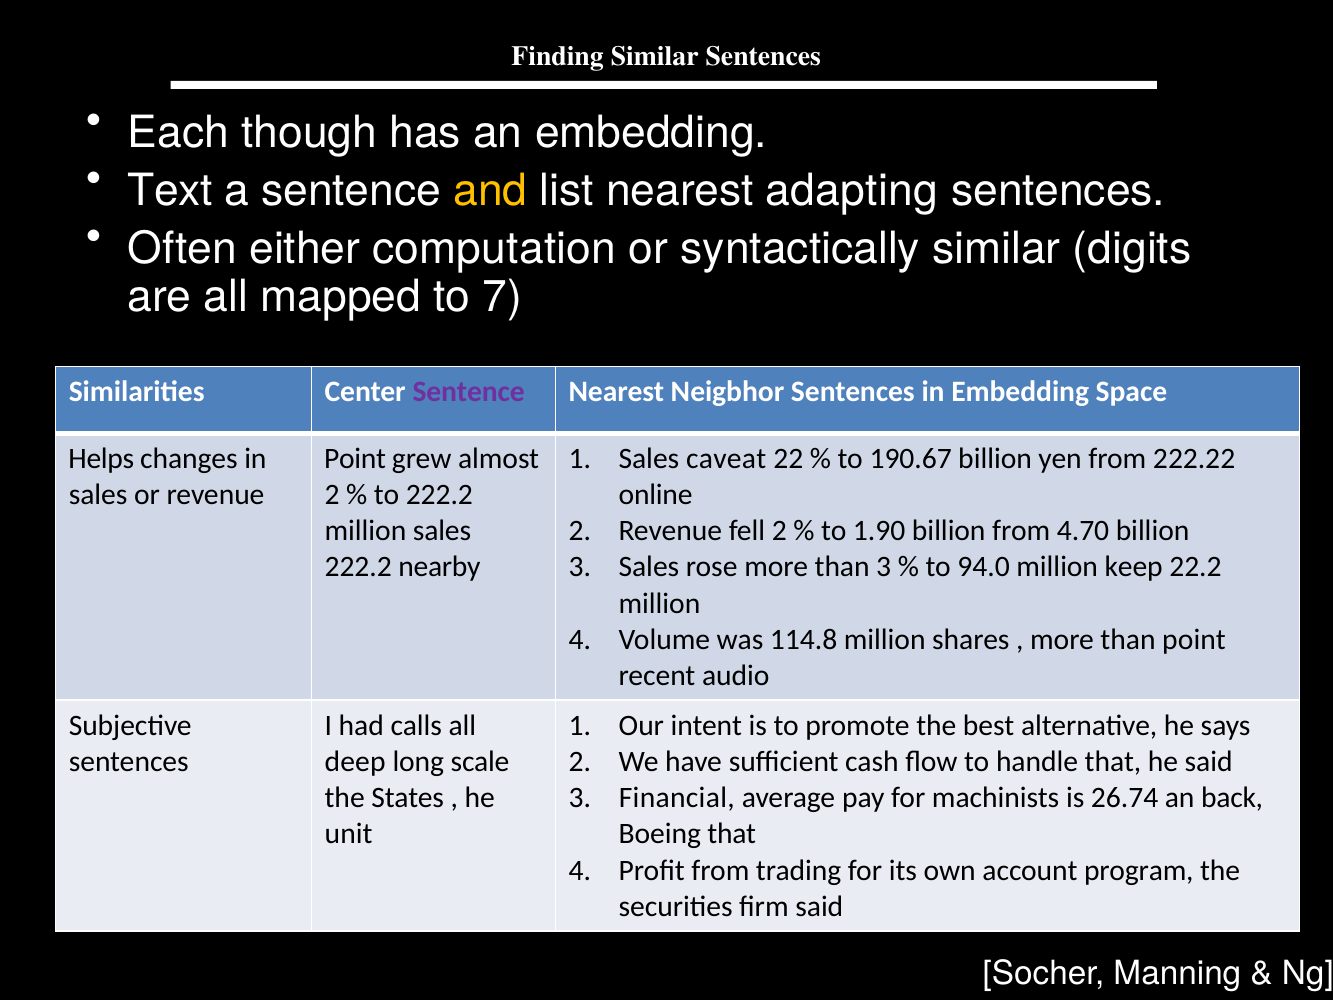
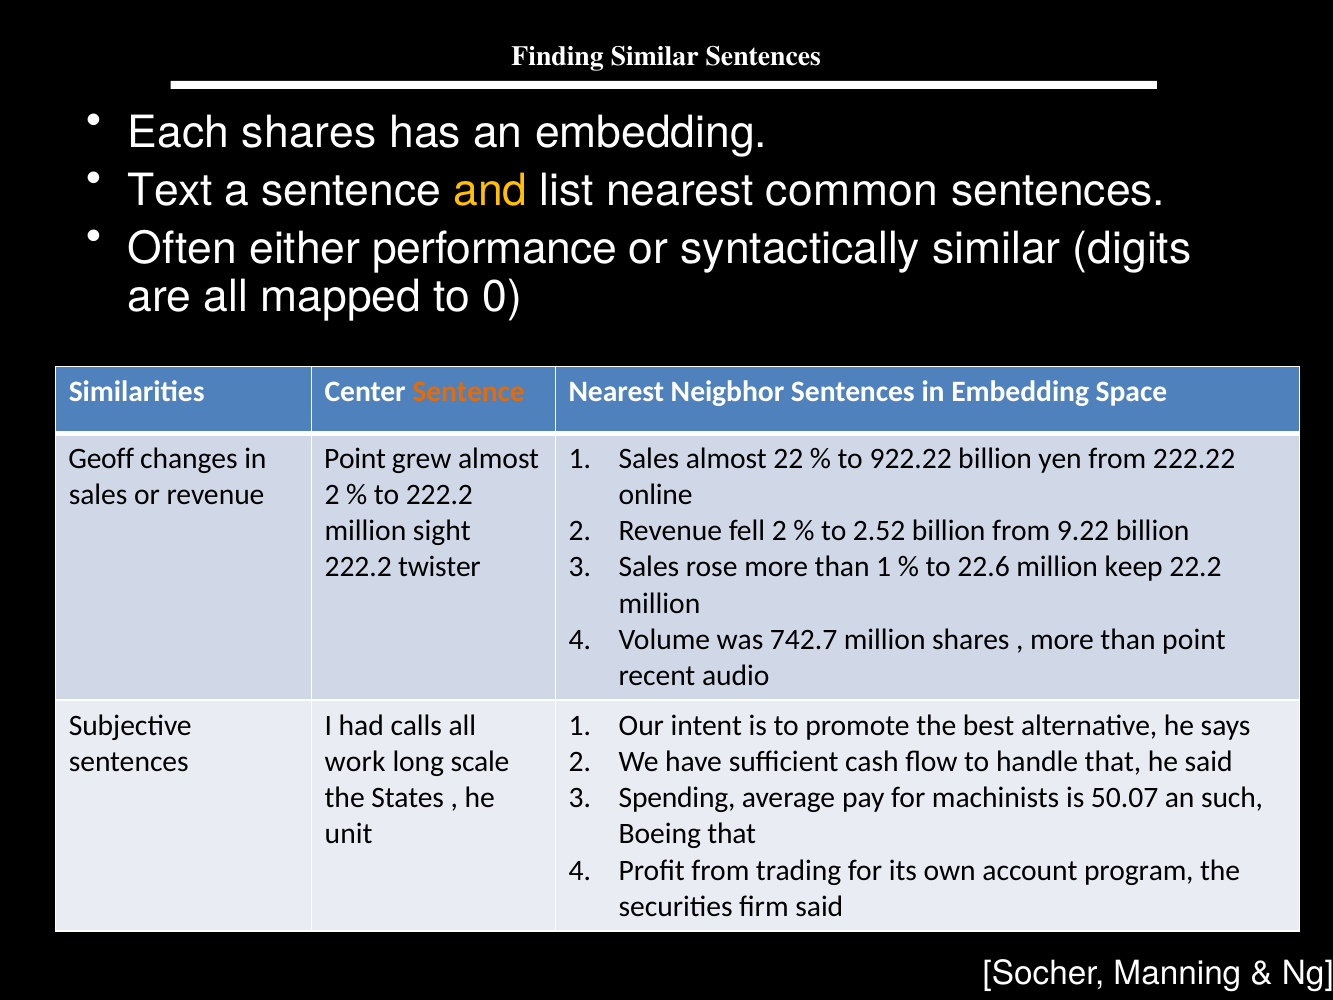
Each though: though -> shares (309, 133)
adapting: adapting -> common (852, 191)
computation: computation -> performance (495, 249)
7: 7 -> 0 (502, 297)
Sentence colour: purple -> orange (469, 392)
Helps: Helps -> Geoff (101, 458)
Sales caveat: caveat -> almost (726, 458)
190.67: 190.67 -> 922.22 (911, 458)
million sales: sales -> sight (442, 531)
1.90: 1.90 -> 2.52 (879, 531)
4.70: 4.70 -> 9.22 (1083, 531)
nearby: nearby -> twister (439, 567)
than 3: 3 -> 1 (884, 567)
94.0: 94.0 -> 22.6 (984, 567)
114.8: 114.8 -> 742.7 (804, 639)
deep: deep -> work (355, 761)
Financial: Financial -> Spending (677, 798)
26.74: 26.74 -> 50.07 (1125, 798)
back: back -> such (1232, 798)
